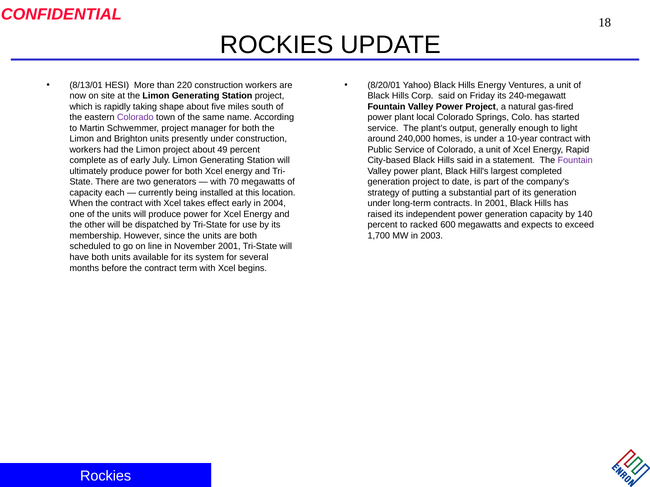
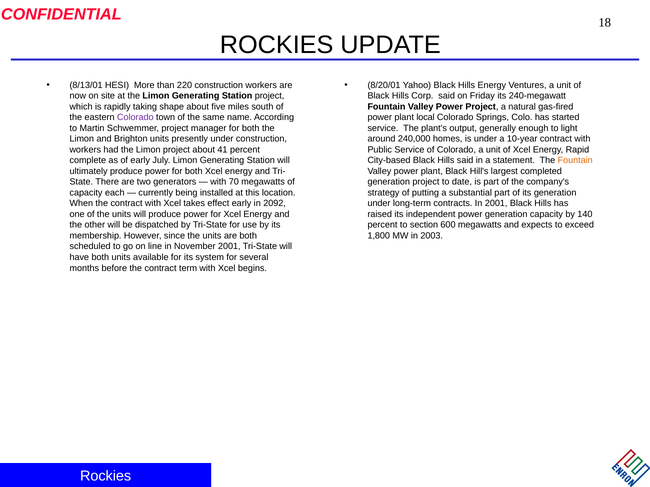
49: 49 -> 41 (222, 150)
Fountain colour: purple -> orange (575, 161)
2004: 2004 -> 2092 (275, 204)
racked: racked -> section (424, 225)
1,700: 1,700 -> 1,800 (379, 236)
